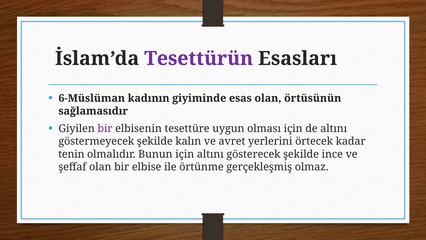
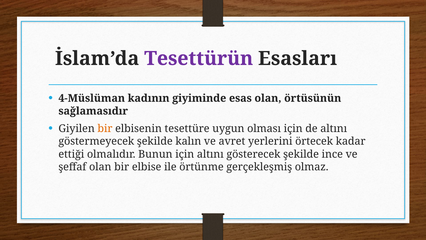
6-Müslüman: 6-Müslüman -> 4-Müslüman (92, 98)
bir colour: purple -> orange (105, 128)
tenin: tenin -> ettiği (71, 154)
